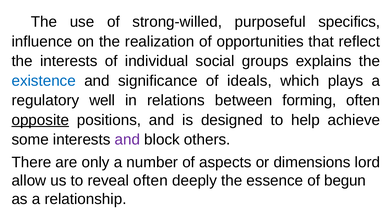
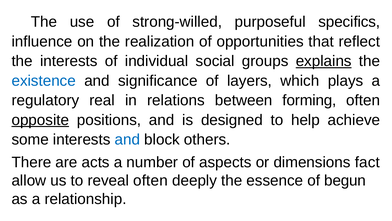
explains underline: none -> present (324, 61)
ideals: ideals -> layers (250, 81)
well: well -> real (102, 100)
and colour: purple -> blue (127, 139)
only: only -> acts (96, 162)
lord: lord -> fact (367, 162)
